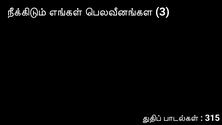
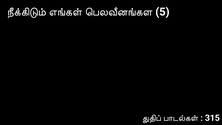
3: 3 -> 5 (162, 12)
